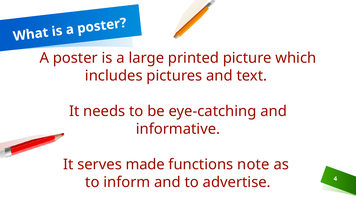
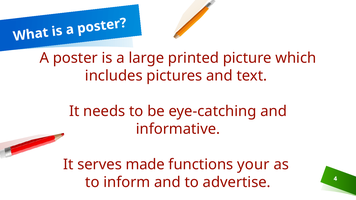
note: note -> your (253, 165)
